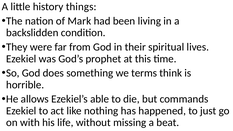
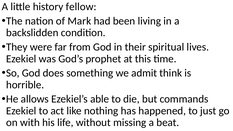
things: things -> fellow (81, 7)
terms: terms -> admit (144, 73)
